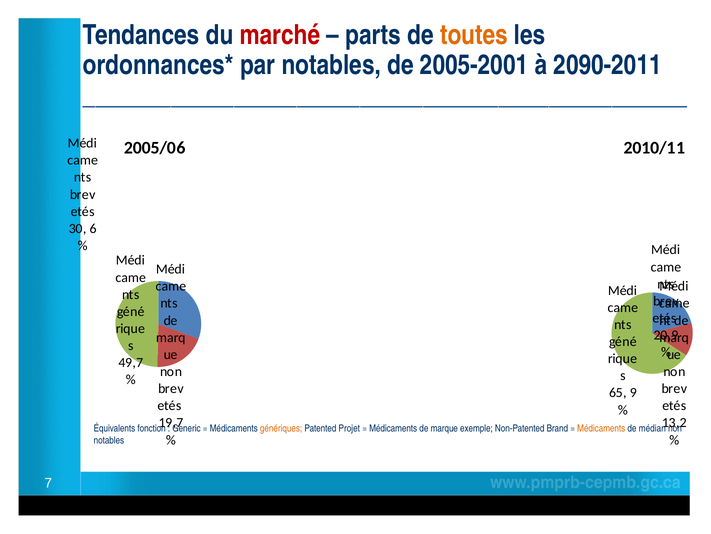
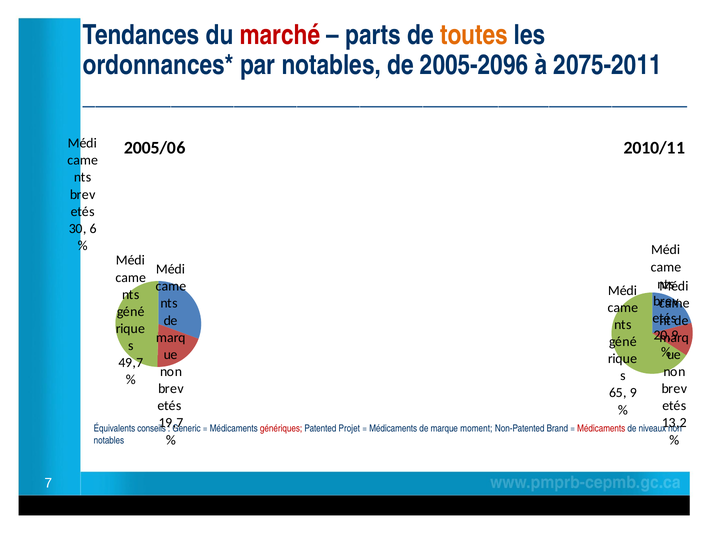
2005-2001: 2005-2001 -> 2005-2096 (474, 65)
2090-2011: 2090-2011 -> 2075-2011 (608, 65)
fonction: fonction -> conseils (152, 428)
génériques colour: orange -> red (281, 428)
exemple: exemple -> moment (476, 428)
Médicaments colour: orange -> red (601, 428)
médian: médian -> niveaux (652, 428)
